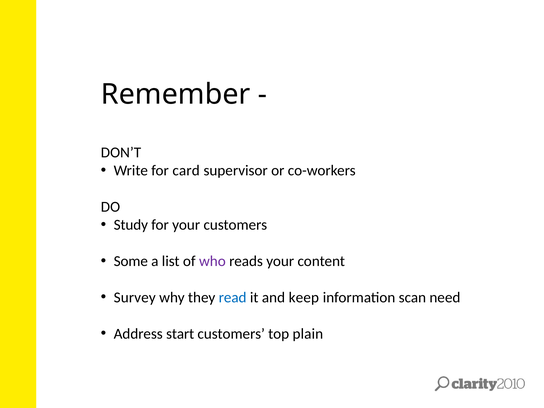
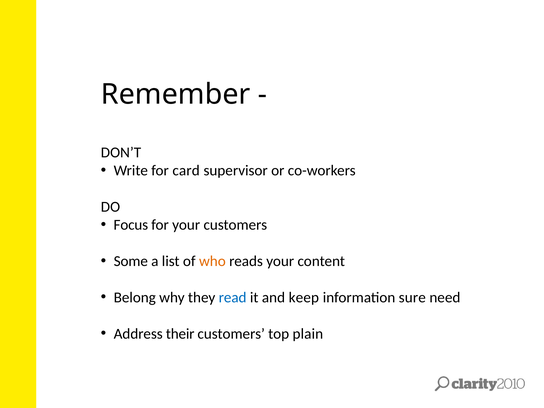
Study: Study -> Focus (131, 225)
who colour: purple -> orange (212, 261)
Survey: Survey -> Belong (135, 298)
scan: scan -> sure (412, 298)
start: start -> their (180, 334)
